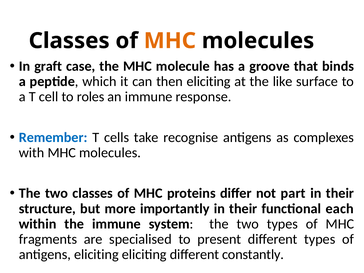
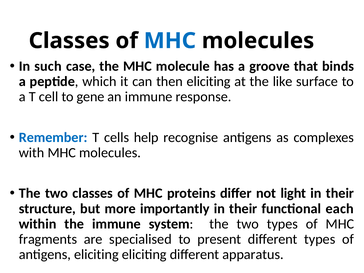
MHC colour: orange -> blue (170, 41)
graft: graft -> such (48, 66)
roles: roles -> gene (91, 97)
take: take -> help (146, 137)
part: part -> light (293, 193)
constantly: constantly -> apparatus (253, 254)
